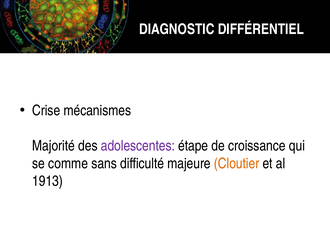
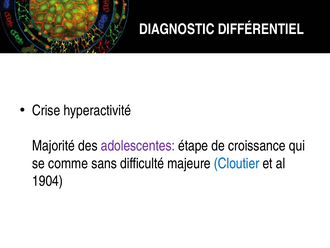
mécanismes: mécanismes -> hyperactivité (97, 110)
Cloutier colour: orange -> blue (237, 163)
1913: 1913 -> 1904 (48, 181)
